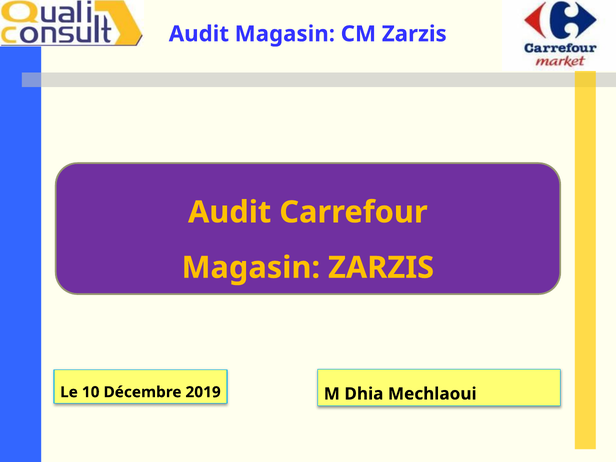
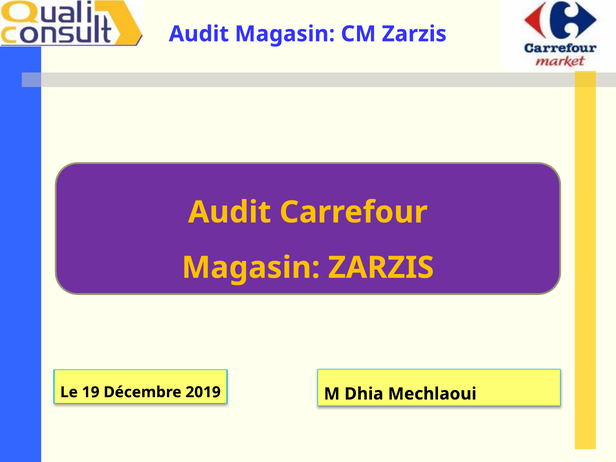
10: 10 -> 19 (91, 392)
